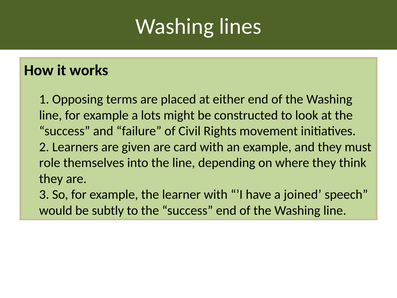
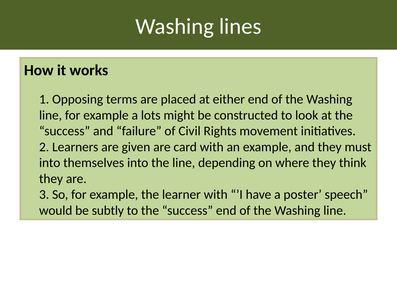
role: role -> into (50, 163)
joined: joined -> poster (303, 194)
